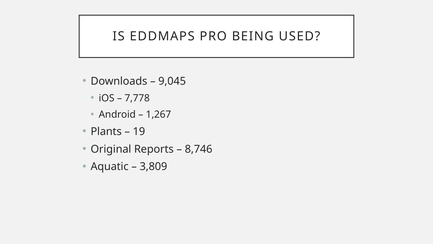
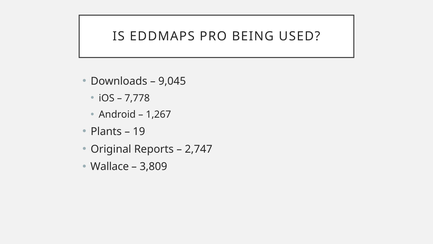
8,746: 8,746 -> 2,747 (199, 149)
Aquatic: Aquatic -> Wallace (110, 166)
